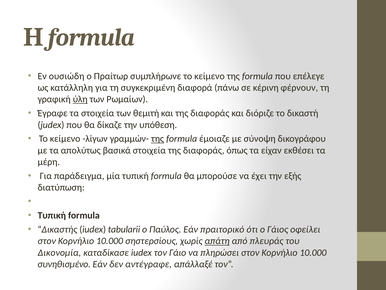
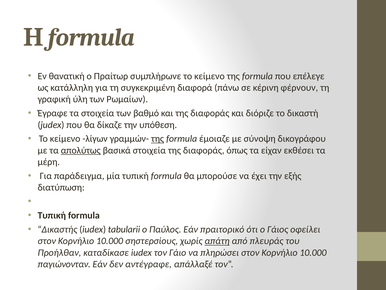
ουσιώδη: ουσιώδη -> θανατική (67, 76)
ύλη underline: present -> none (80, 99)
θεμιτή: θεμιτή -> βαθμό (146, 113)
απολύτως underline: none -> present (81, 150)
Δικονομία: Δικονομία -> Προήλθαν (59, 252)
συνηθισμένο: συνηθισμένο -> παγιώνονταν (64, 264)
